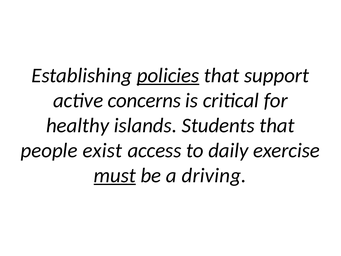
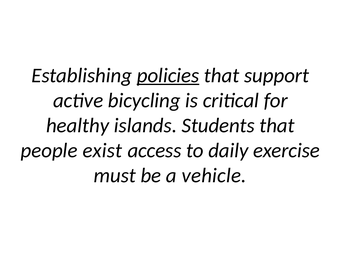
concerns: concerns -> bicycling (144, 100)
must underline: present -> none (115, 175)
driving: driving -> vehicle (214, 175)
